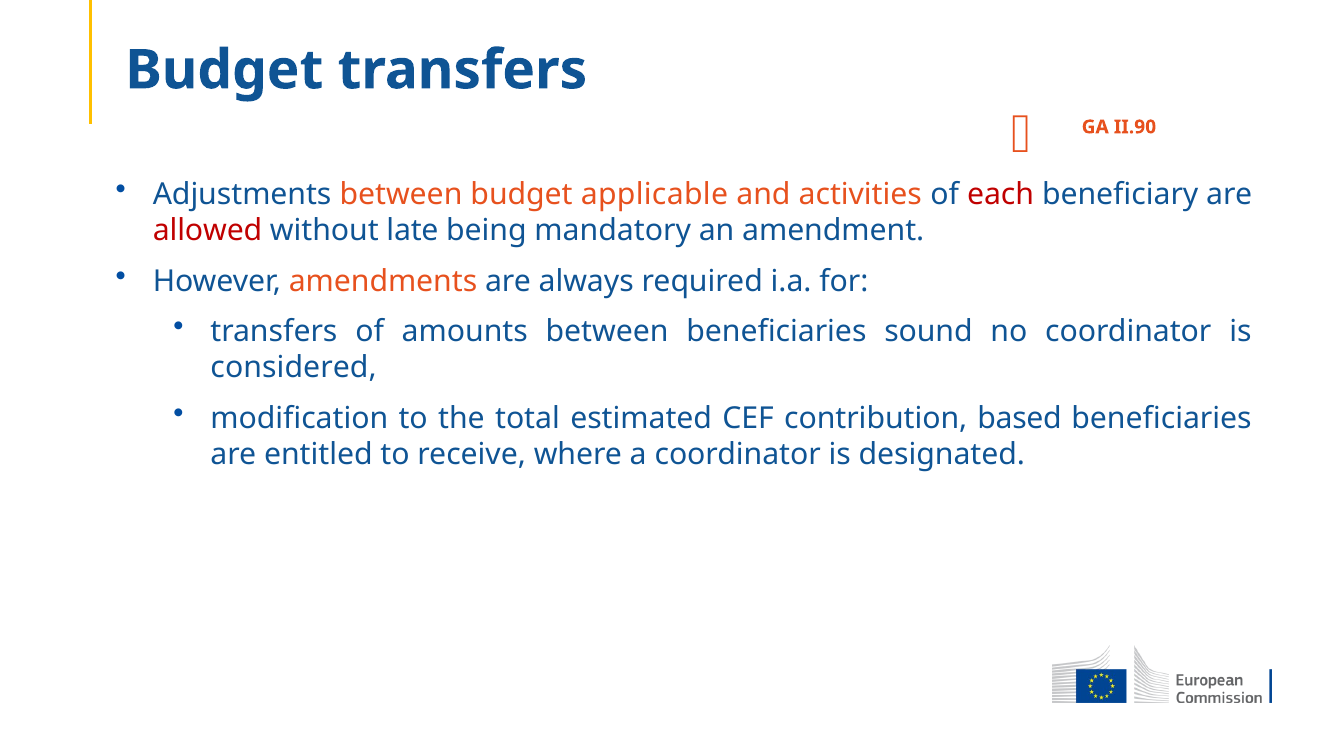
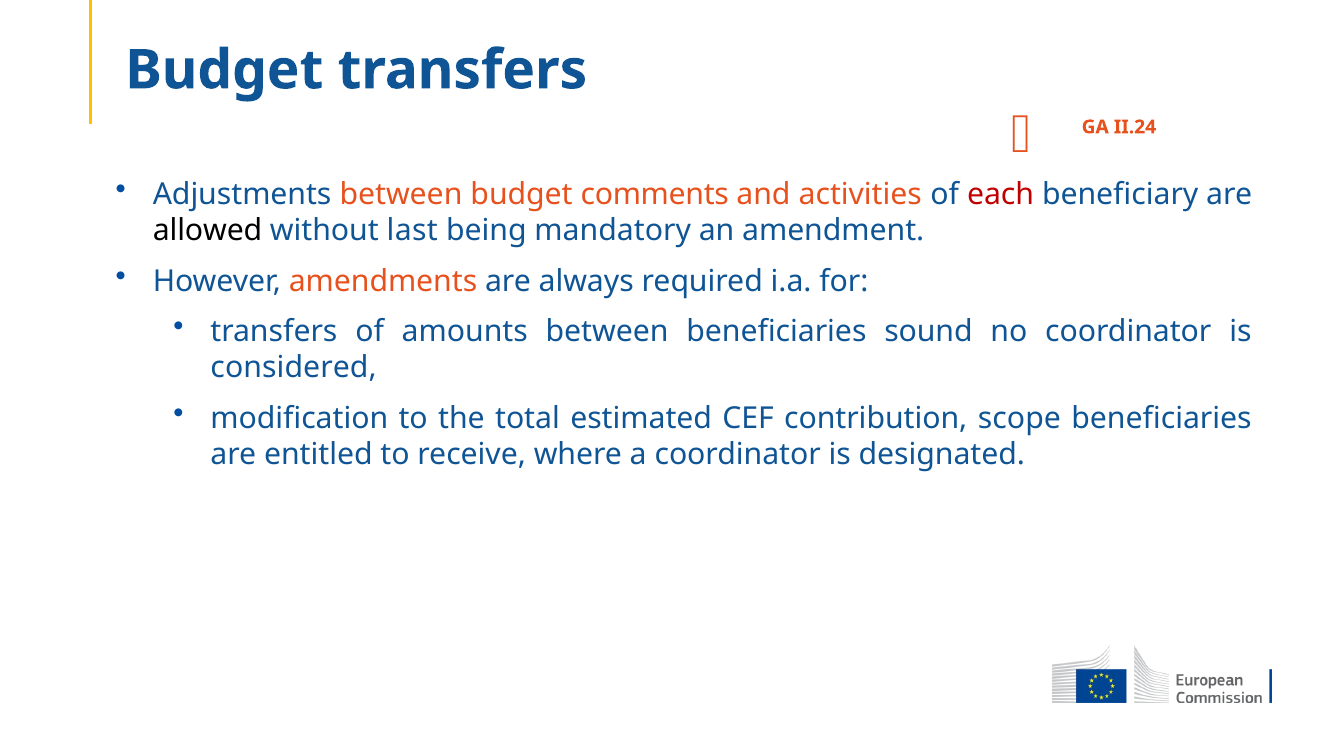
II.90: II.90 -> II.24 (1135, 127)
applicable: applicable -> comments (655, 194)
allowed colour: red -> black (208, 230)
late: late -> last (412, 230)
based: based -> scope (1019, 418)
